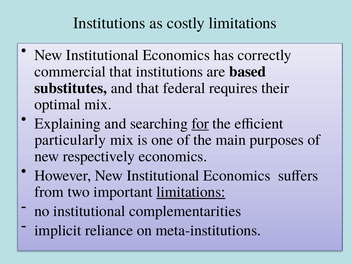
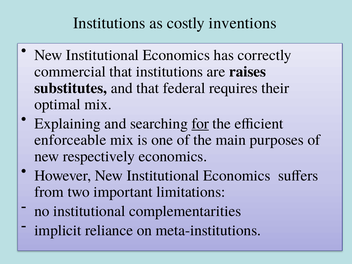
costly limitations: limitations -> inventions (243, 23)
based: based -> raises (248, 72)
particularly: particularly -> enforceable (70, 140)
limitations underline: present -> none (191, 192)
